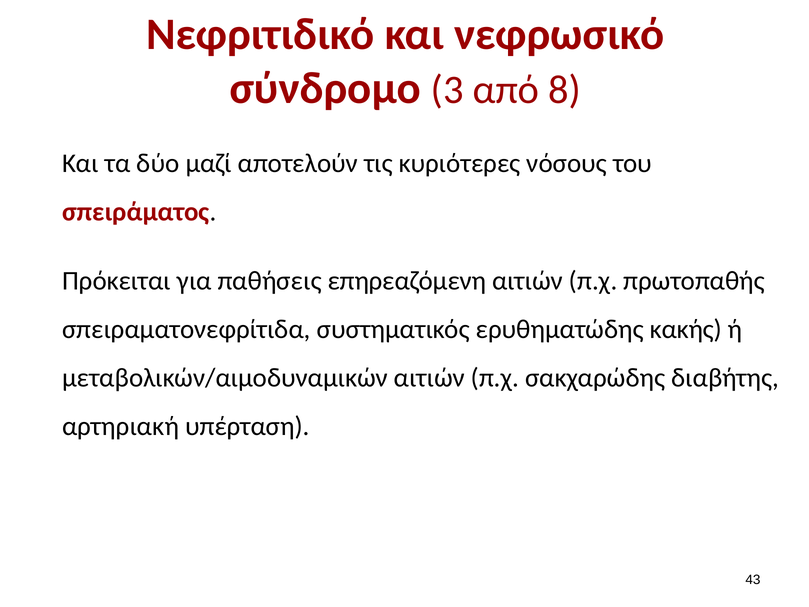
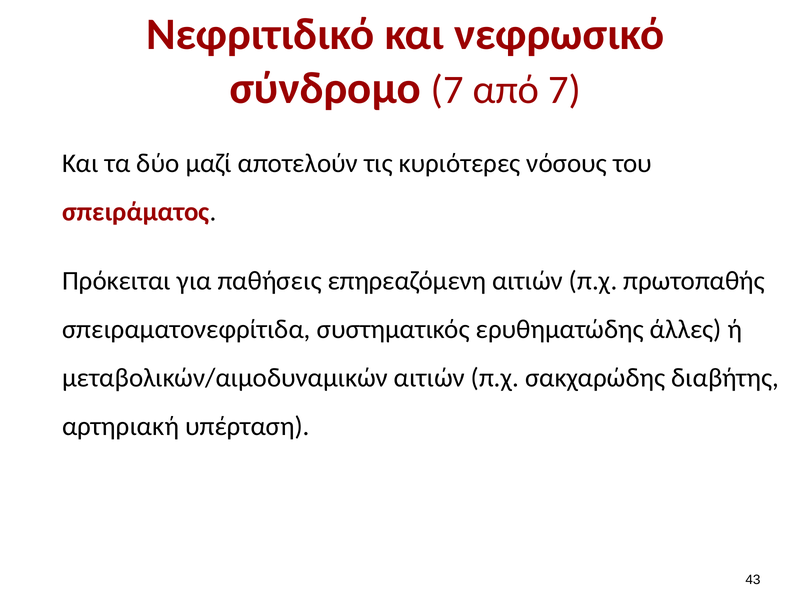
σύνδρομο 3: 3 -> 7 (447, 90)
από 8: 8 -> 7 (565, 90)
κακής: κακής -> άλλες (686, 329)
